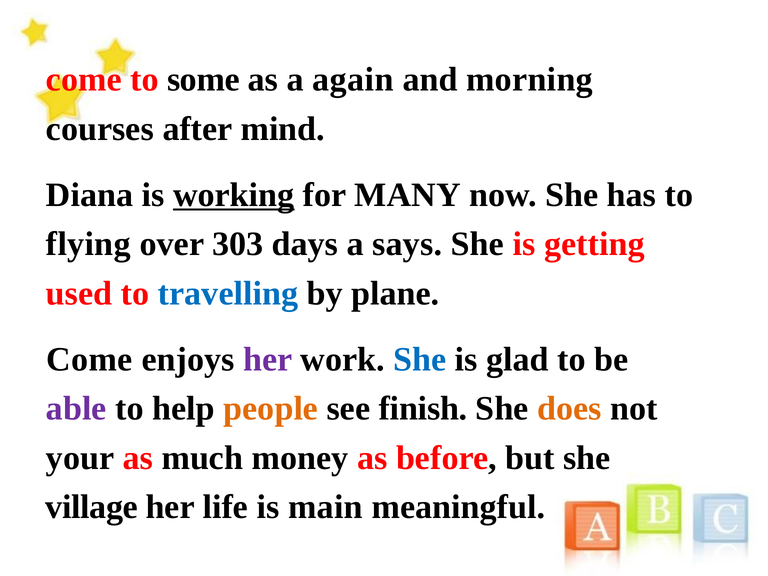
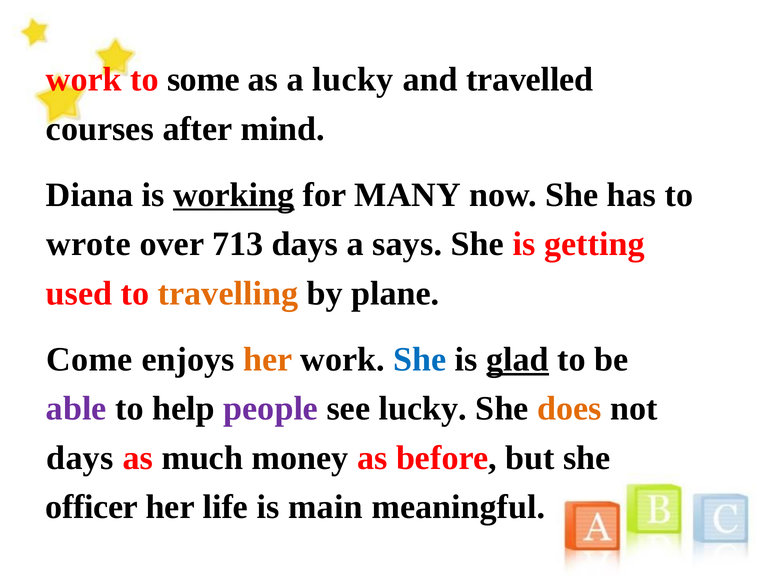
come: come -> work (84, 80)
a again: again -> lucky (353, 80)
morning: morning -> travelled (530, 80)
flying: flying -> wrote (88, 244)
303: 303 -> 713 (238, 244)
travelling colour: blue -> orange (228, 293)
her colour: purple -> orange (268, 360)
glad underline: none -> present (518, 360)
people colour: orange -> purple (271, 409)
see finish: finish -> lucky (423, 409)
your: your -> days (80, 458)
village: village -> officer (92, 507)
